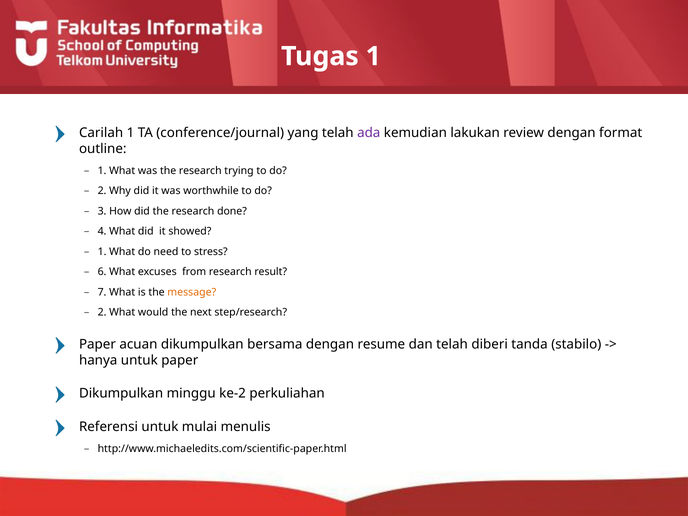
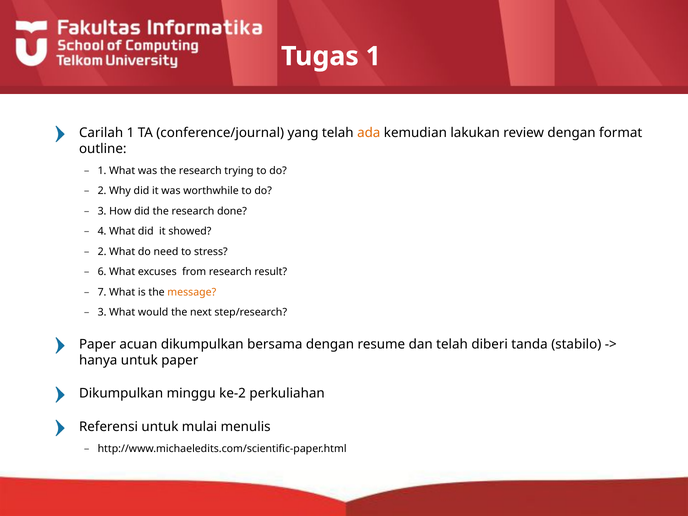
ada colour: purple -> orange (369, 133)
1: 1 -> 2 (102, 252)
2: 2 -> 3 (102, 312)
